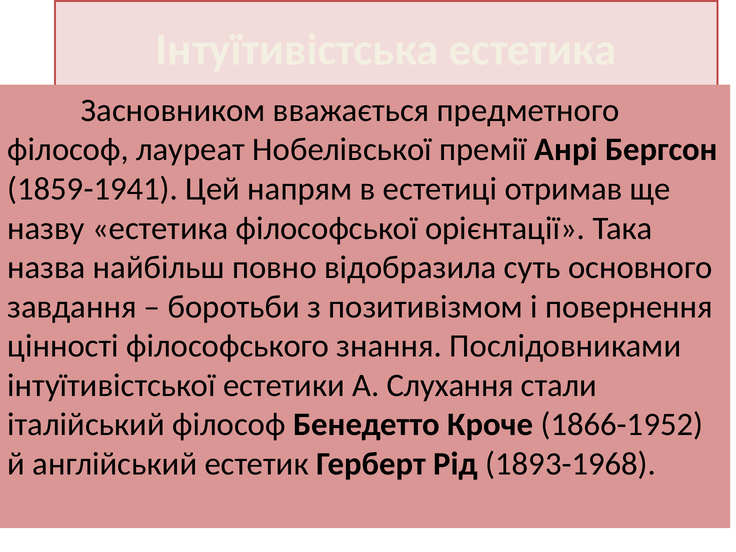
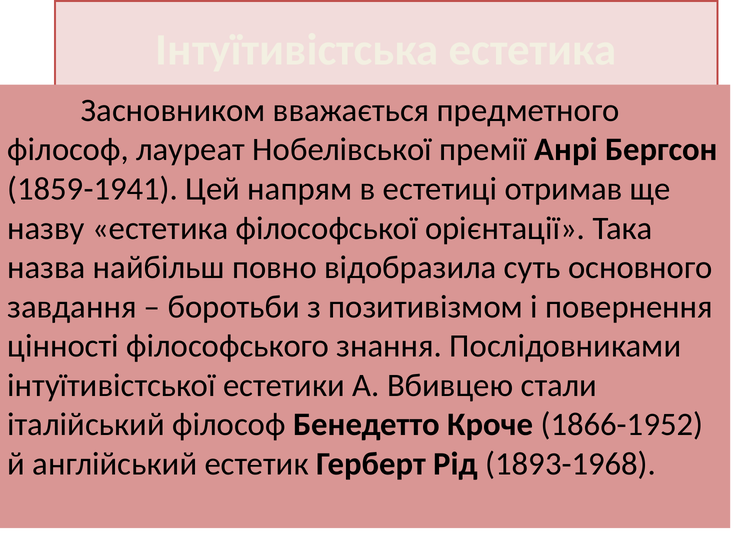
Слухання: Слухання -> Вбивцею (450, 385)
